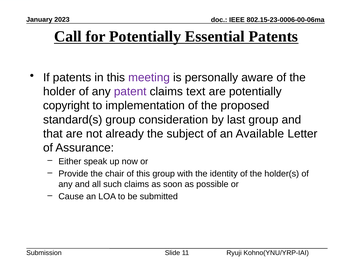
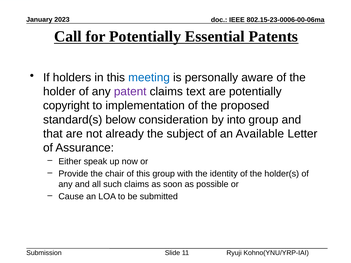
If patents: patents -> holders (72, 78)
meeting colour: purple -> blue (149, 78)
standard(s group: group -> below (121, 120)
last: last -> into (236, 120)
